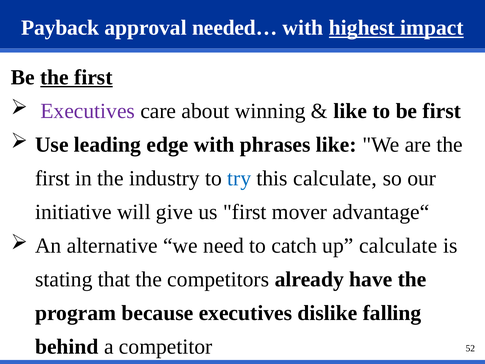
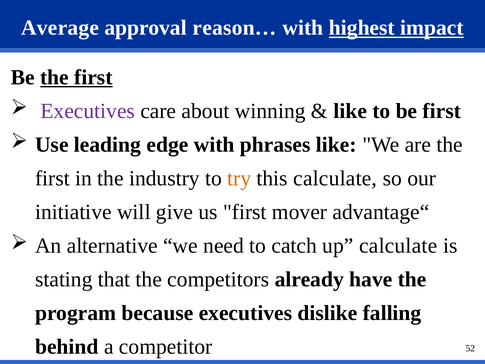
Payback: Payback -> Average (60, 28)
needed…: needed… -> reason… (235, 28)
try colour: blue -> orange (239, 178)
